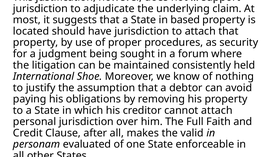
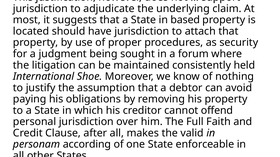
cannot attach: attach -> offend (217, 111)
evaluated: evaluated -> according (87, 145)
